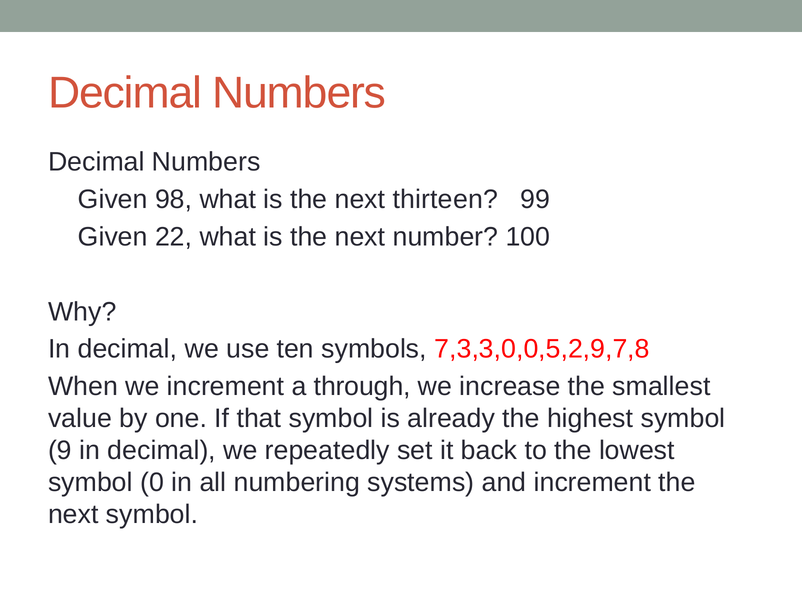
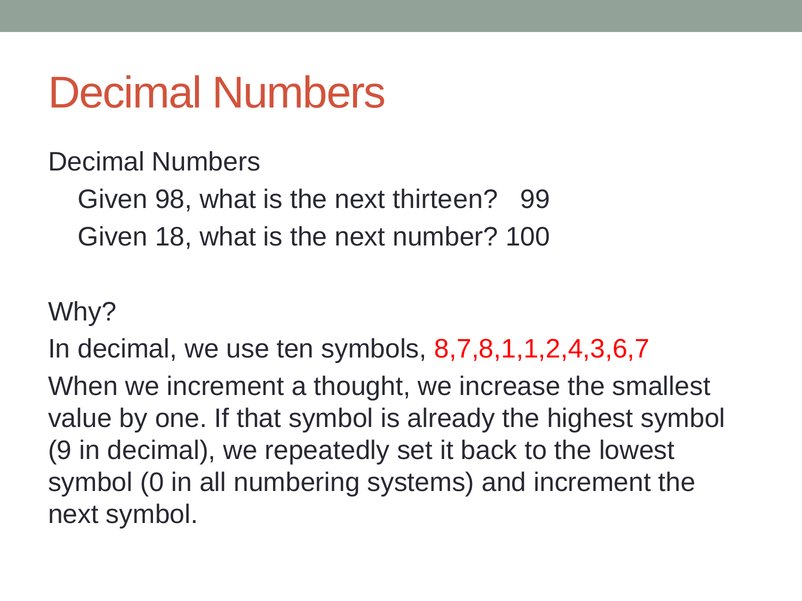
22: 22 -> 18 (174, 237)
7,3,3,0,0,5,2,9,7,8: 7,3,3,0,0,5,2,9,7,8 -> 8,7,8,1,1,2,4,3,6,7 (542, 349)
through: through -> thought (362, 387)
